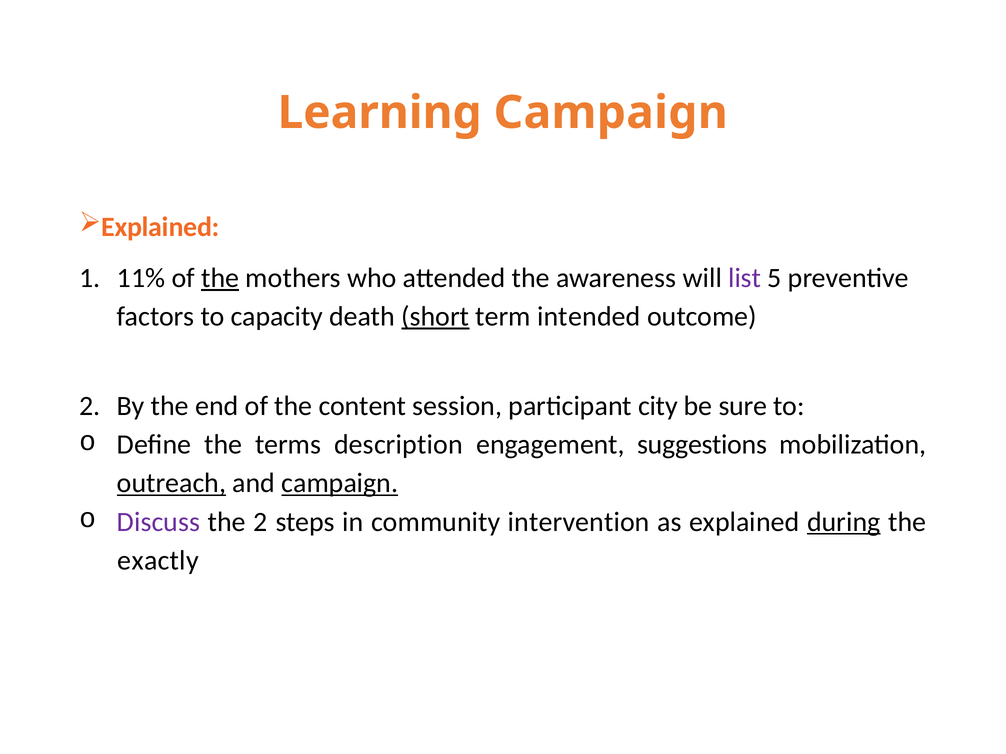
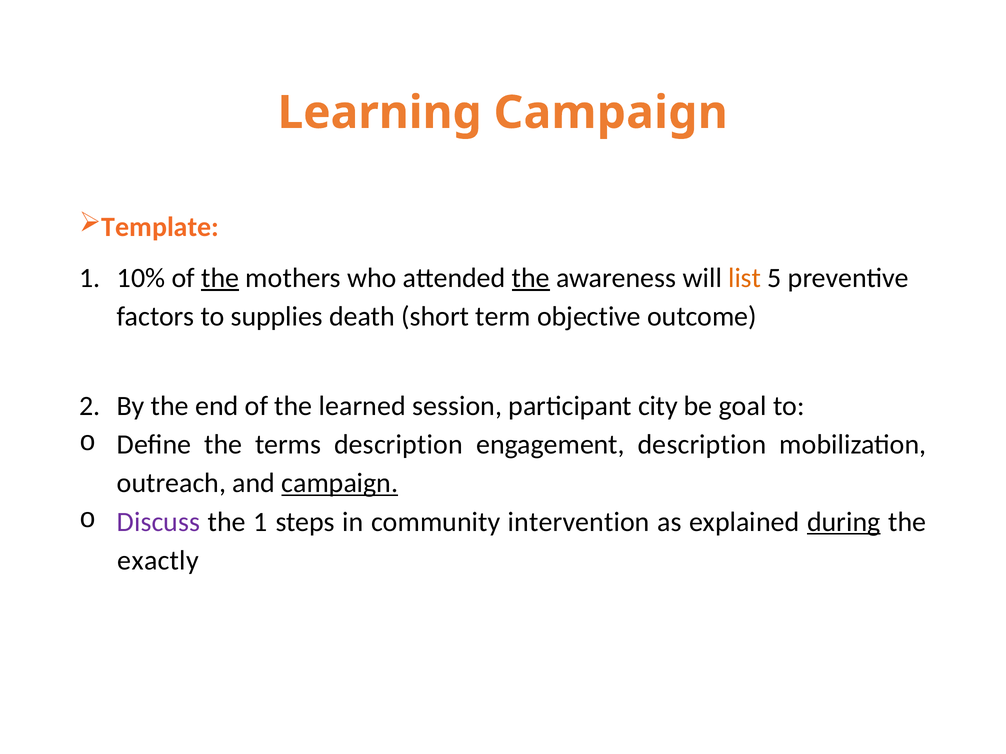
Explained: Explained -> Template (160, 227)
11%: 11% -> 10% (141, 278)
the underline: none -> present (531, 278)
list colour: purple -> orange (745, 278)
capacity: capacity -> supplies (277, 317)
short underline: present -> none (435, 317)
intended: intended -> objective (589, 317)
content: content -> learned (362, 406)
sure: sure -> goal (743, 406)
engagement suggestions: suggestions -> description (702, 445)
outreach underline: present -> none (171, 484)
the 2: 2 -> 1 (261, 522)
